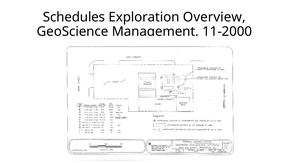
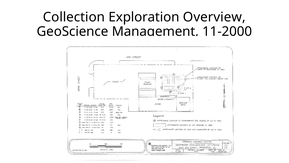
Schedules: Schedules -> Collection (74, 17)
